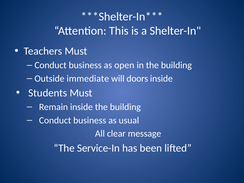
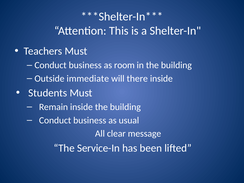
open: open -> room (124, 65)
doors: doors -> there (137, 78)
